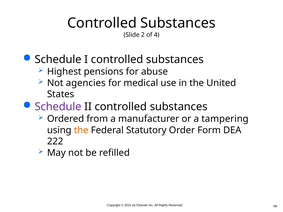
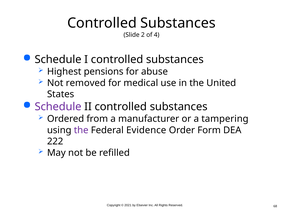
agencies: agencies -> removed (86, 83)
the colour: orange -> purple (81, 130)
Statutory: Statutory -> Evidence (146, 130)
